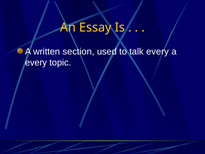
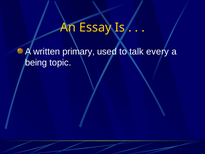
section: section -> primary (79, 52)
every: every -> being (36, 62)
